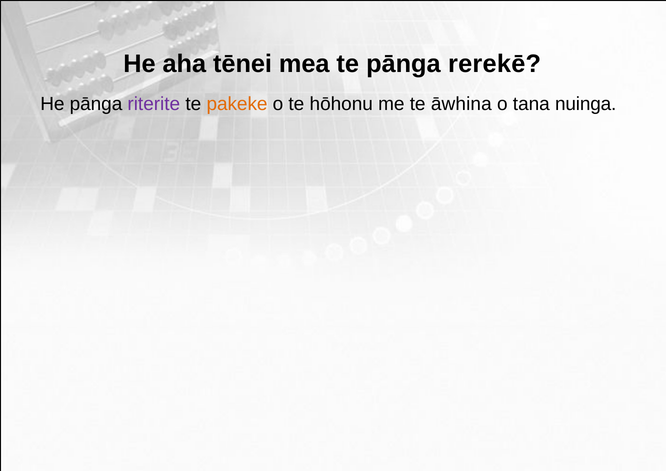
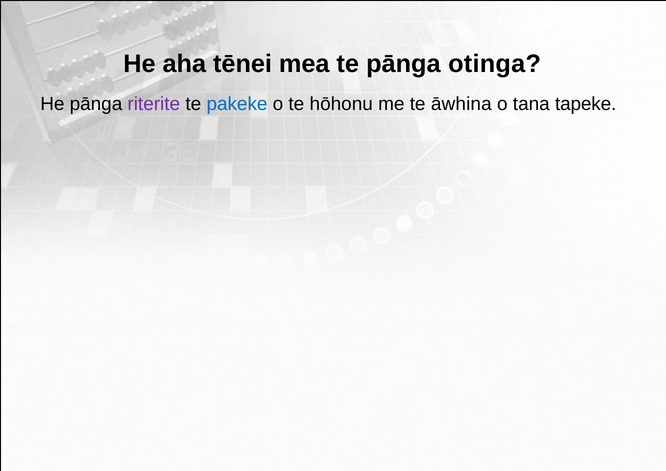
rerekē: rerekē -> otinga (495, 64)
pakeke colour: orange -> blue (237, 104)
nuinga: nuinga -> tapeke (586, 104)
